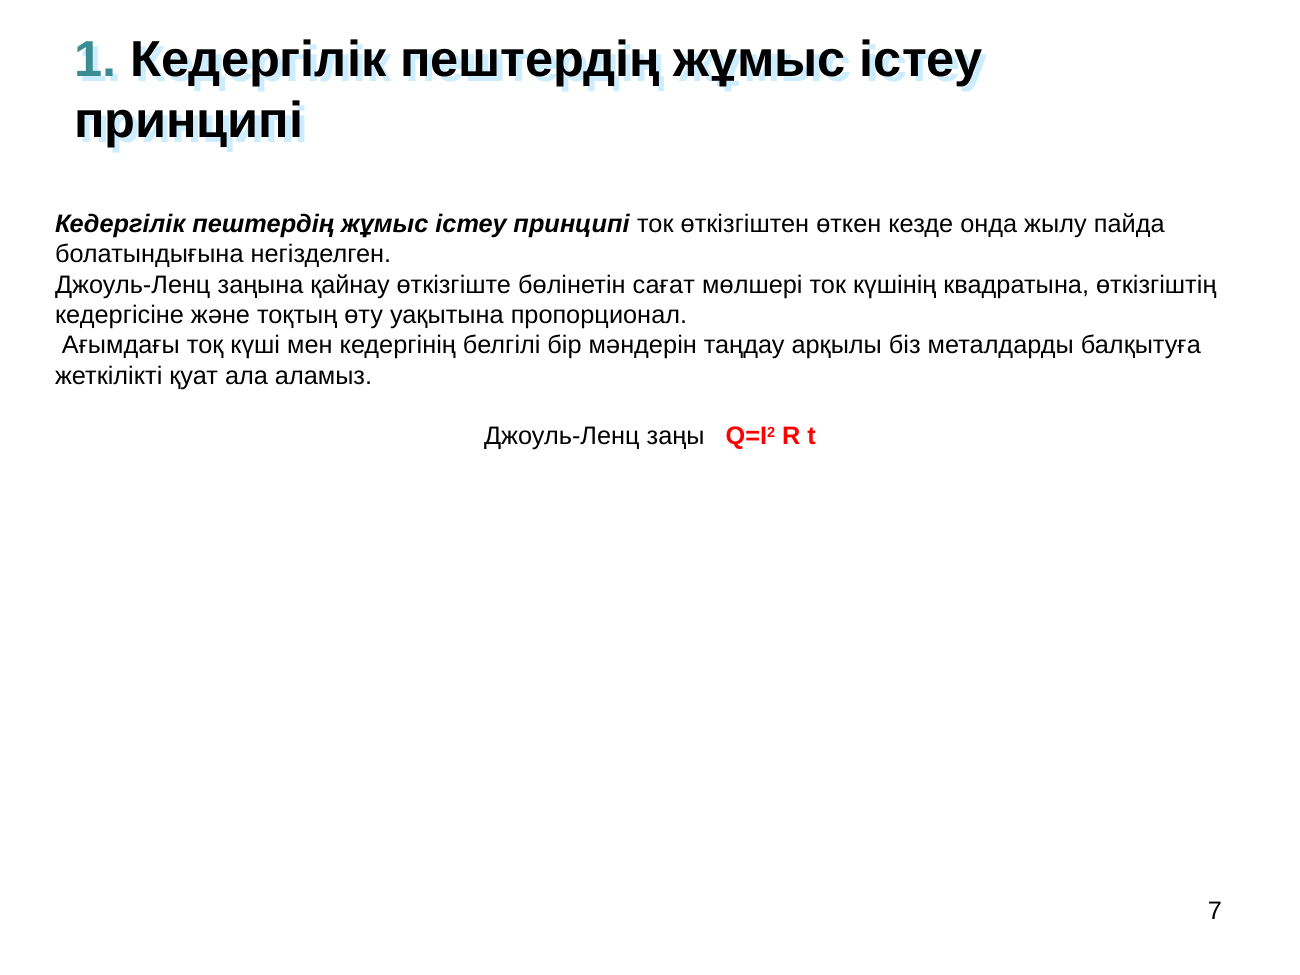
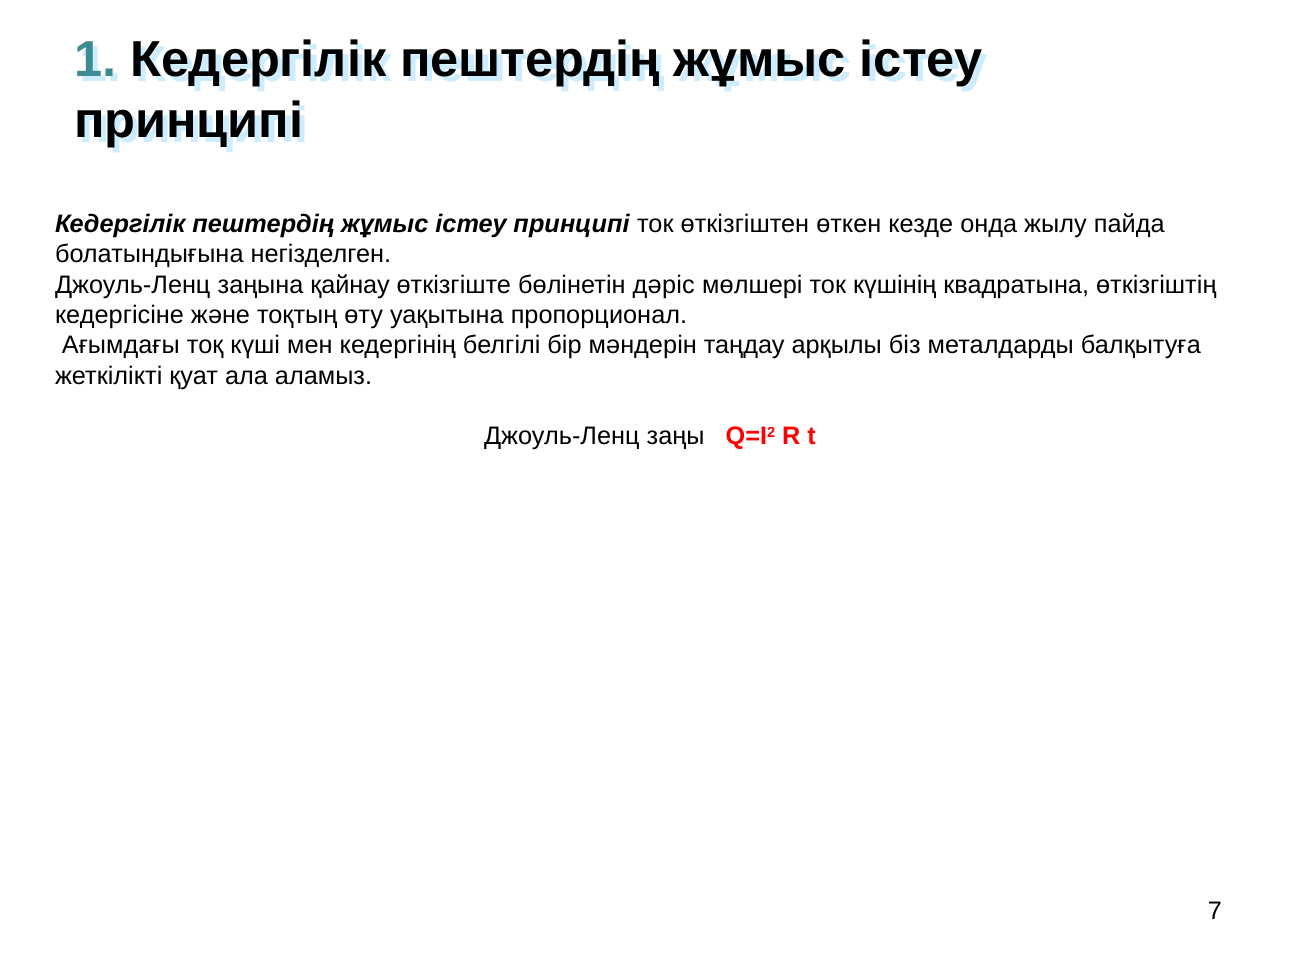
сағат: сағат -> дәріс (664, 285)
